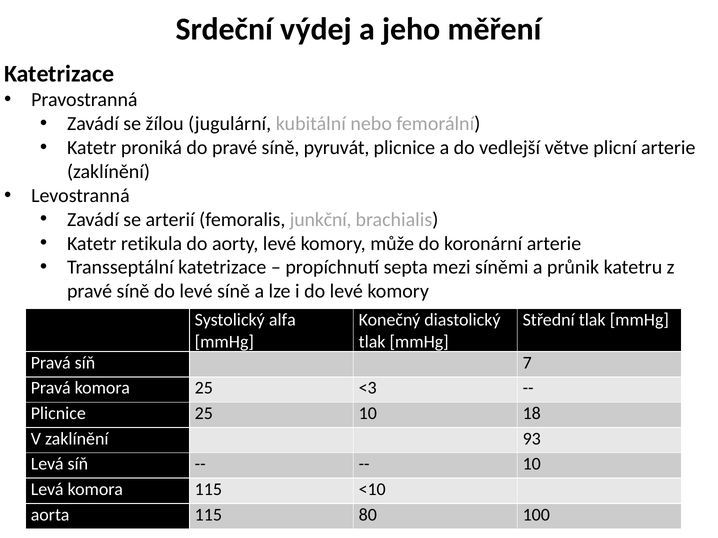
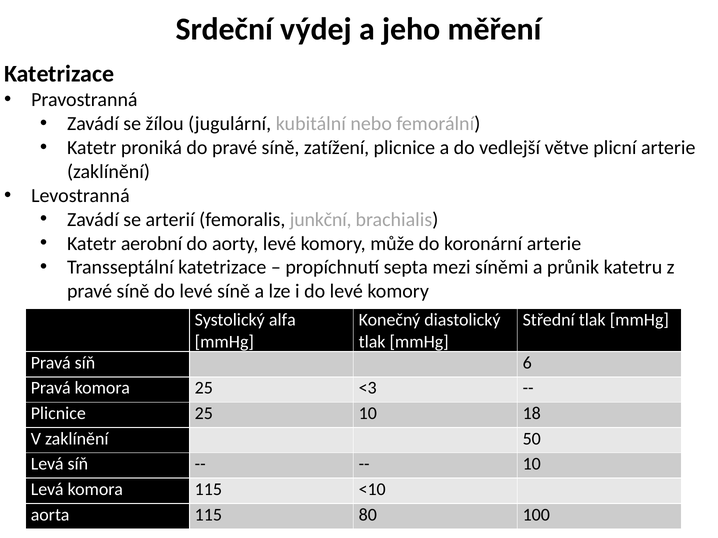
pyruvát: pyruvát -> zatížení (337, 148)
retikula: retikula -> aerobní (152, 244)
7: 7 -> 6 (527, 363)
93: 93 -> 50 (532, 439)
